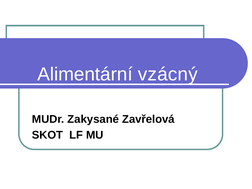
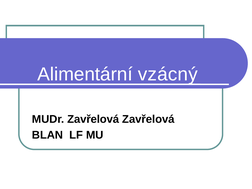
MUDr Zakysané: Zakysané -> Zavřelová (93, 119)
SKOT: SKOT -> BLAN (47, 135)
